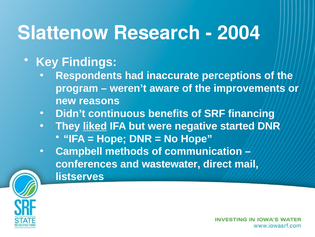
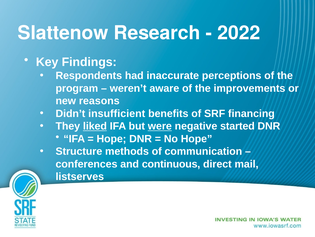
2004: 2004 -> 2022 (239, 33)
continuous: continuous -> insufficient (117, 113)
were underline: none -> present (160, 126)
Campbell: Campbell -> Structure (79, 151)
wastewater: wastewater -> continuous (171, 164)
